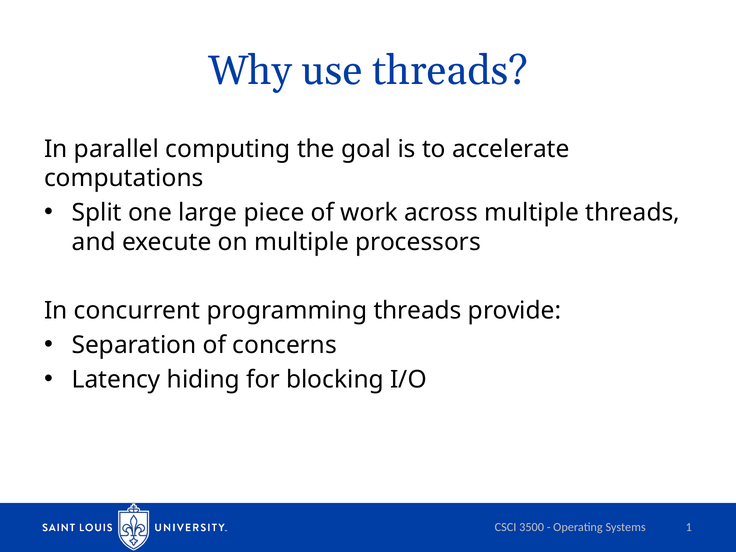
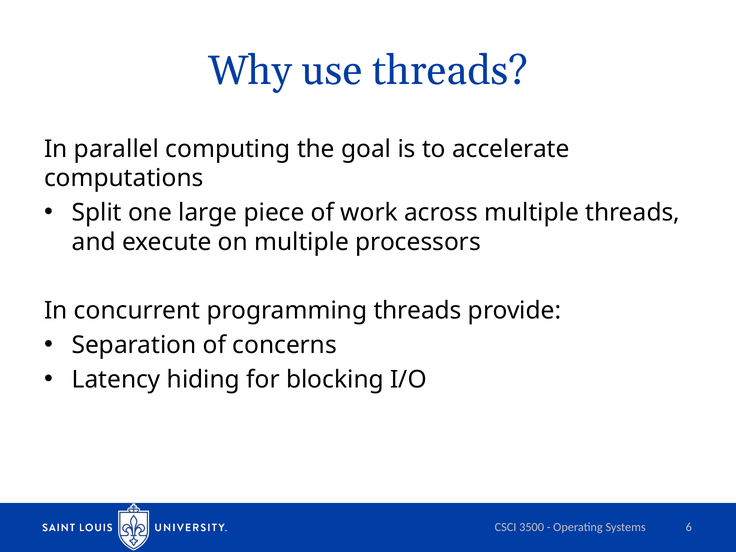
1: 1 -> 6 (689, 527)
